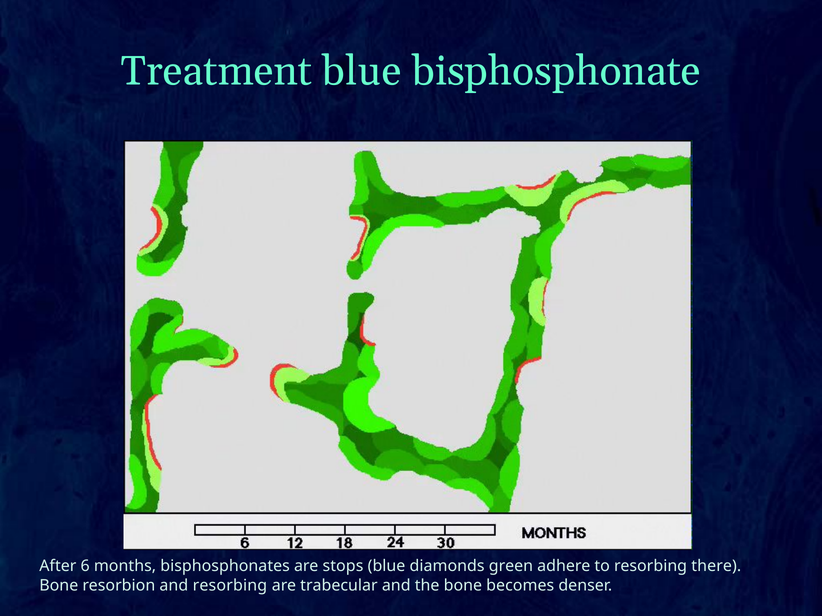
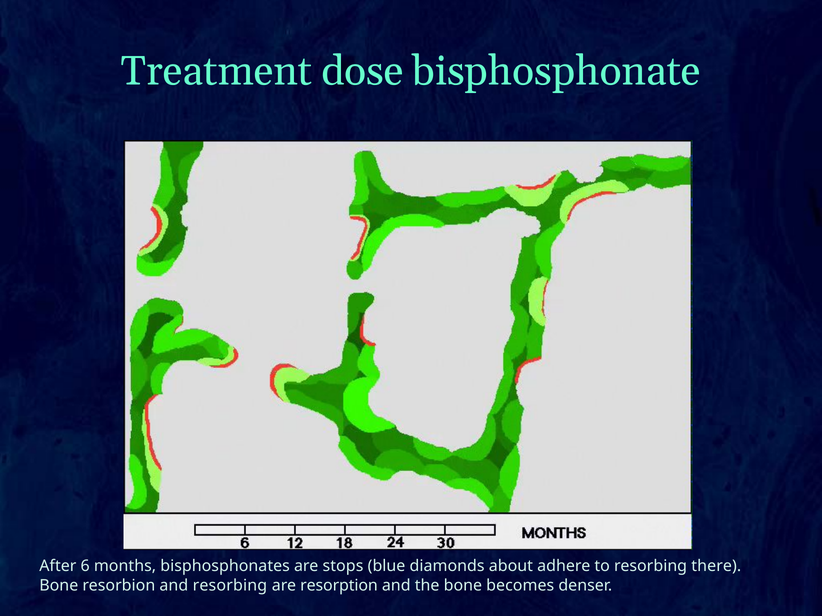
Treatment blue: blue -> dose (362, 71)
green: green -> about (511, 567)
trabecular: trabecular -> resorption (339, 586)
